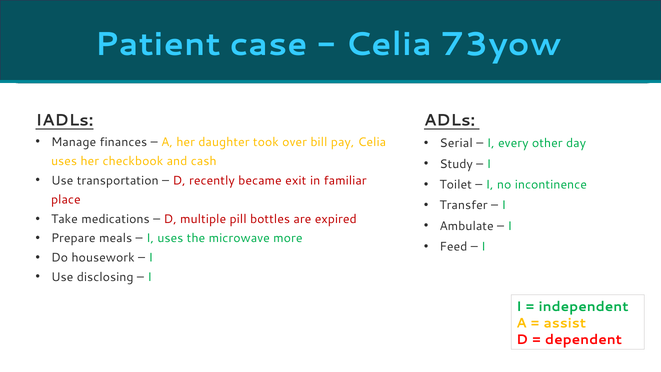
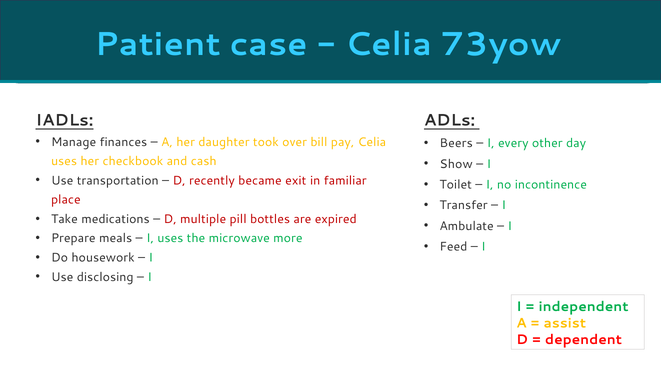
Serial: Serial -> Beers (456, 143)
Study: Study -> Show (456, 164)
